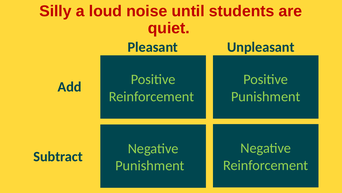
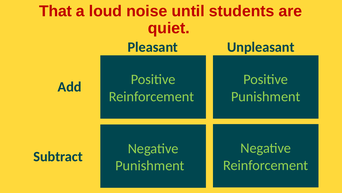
Silly: Silly -> That (56, 11)
